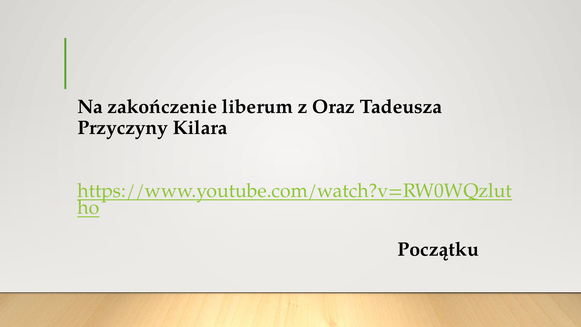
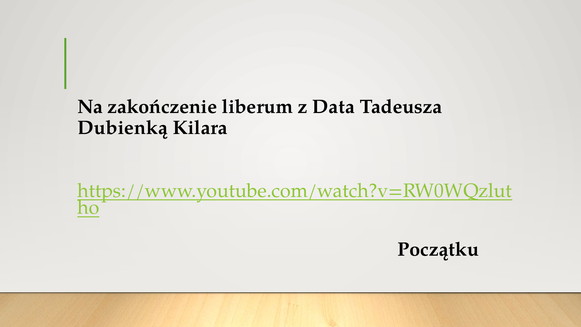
Oraz: Oraz -> Data (334, 107)
Przyczyny: Przyczyny -> Dubienką (123, 128)
